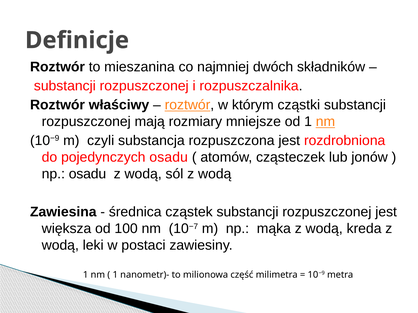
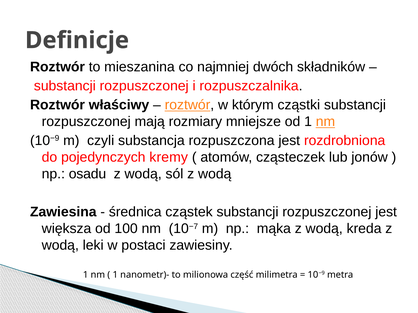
pojedynczych osadu: osadu -> kremy (169, 157)
